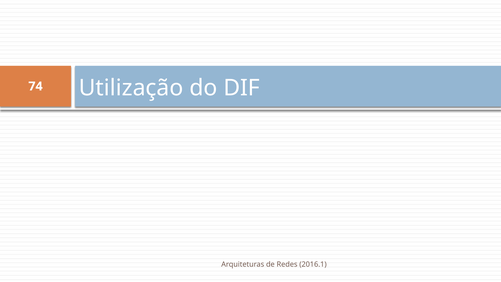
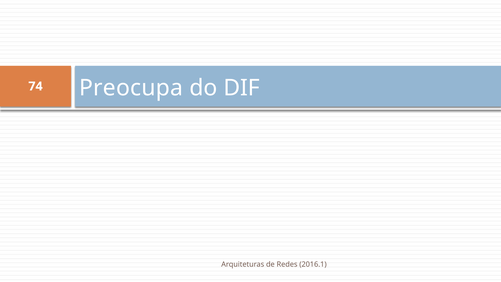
Utilização: Utilização -> Preocupa (131, 88)
